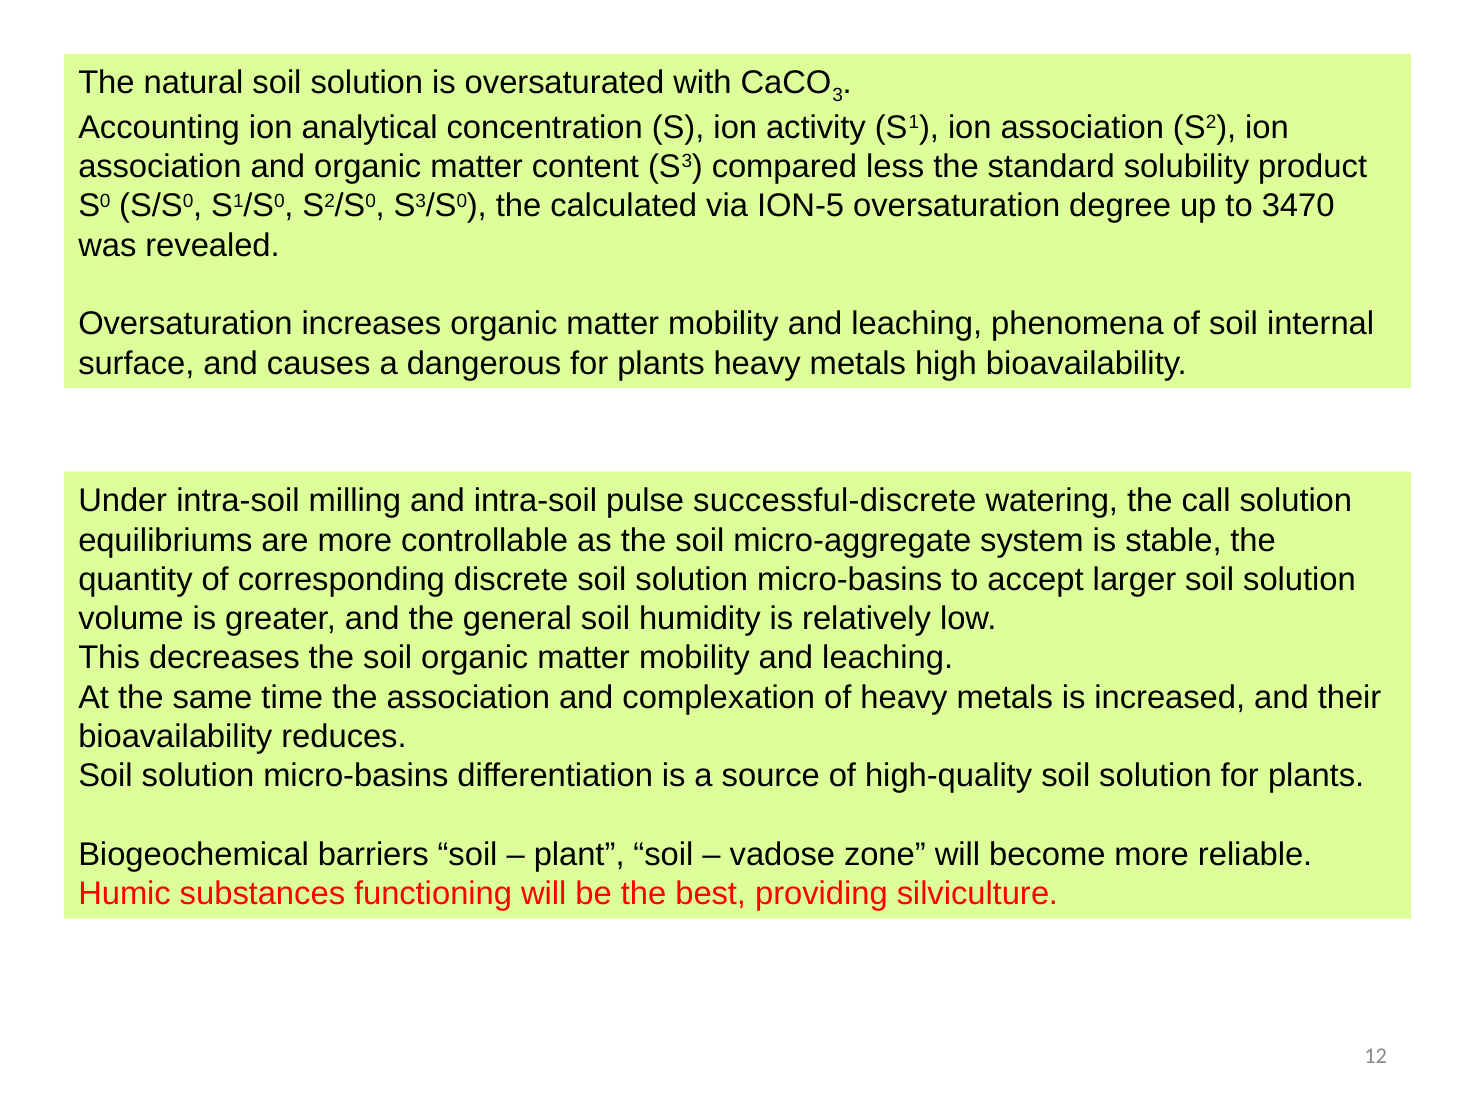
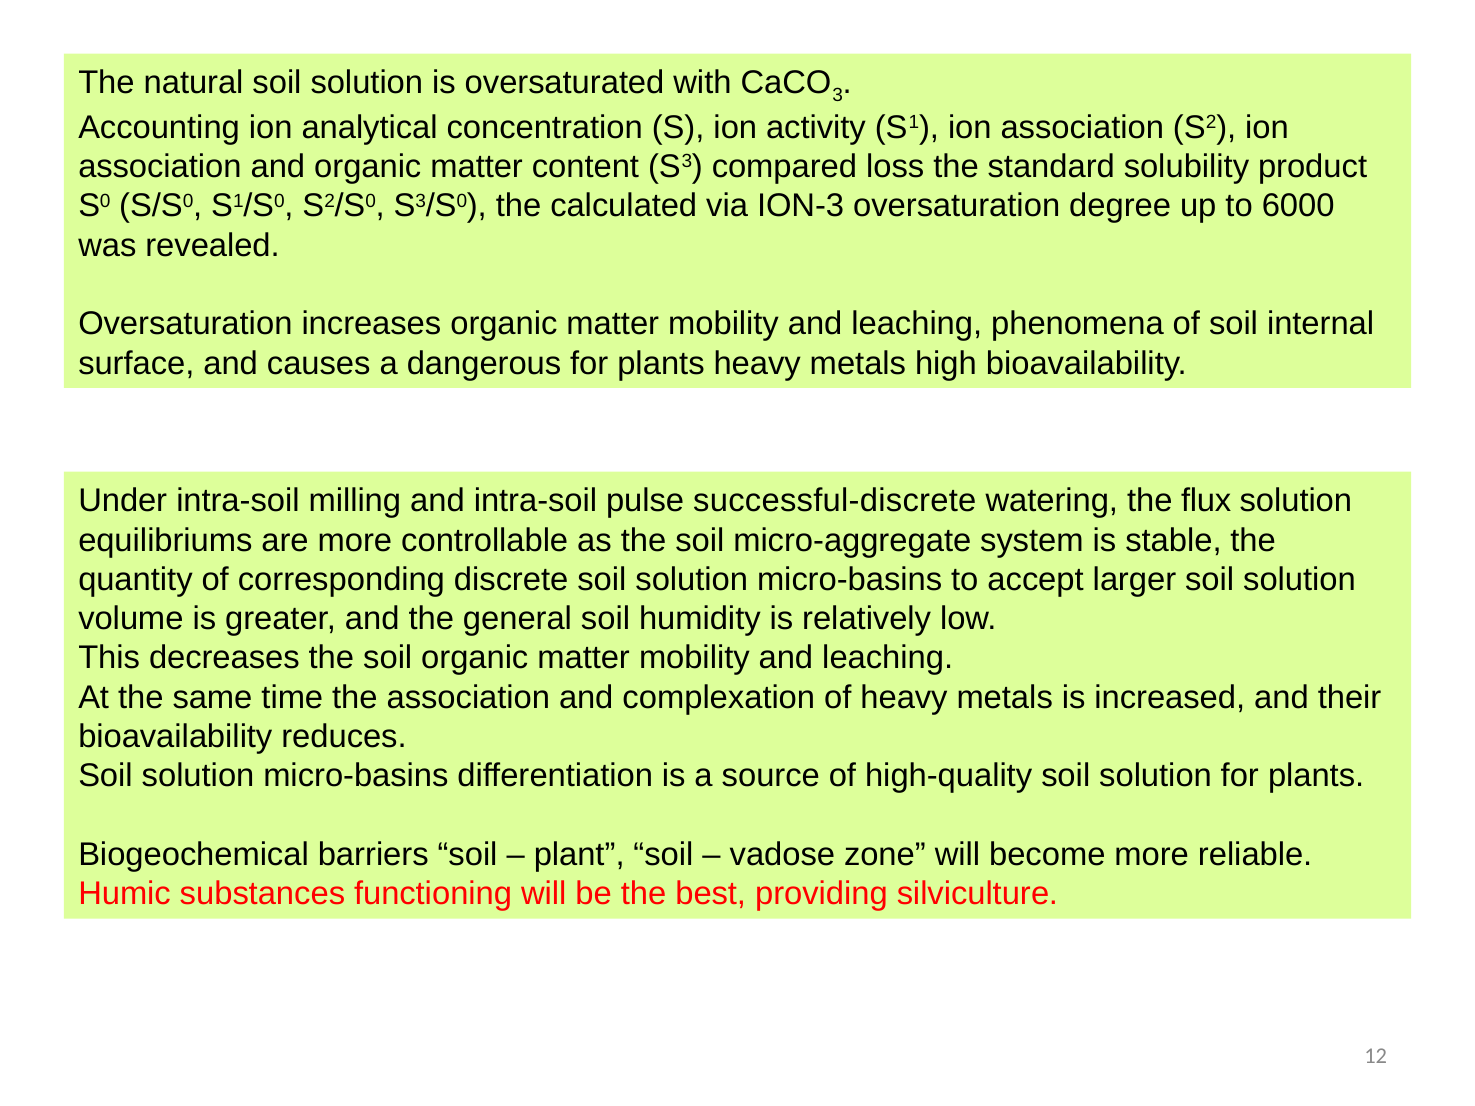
less: less -> loss (895, 167)
ION-5: ION-5 -> ION-3 (801, 206)
3470: 3470 -> 6000 (1298, 206)
call: call -> flux (1206, 501)
